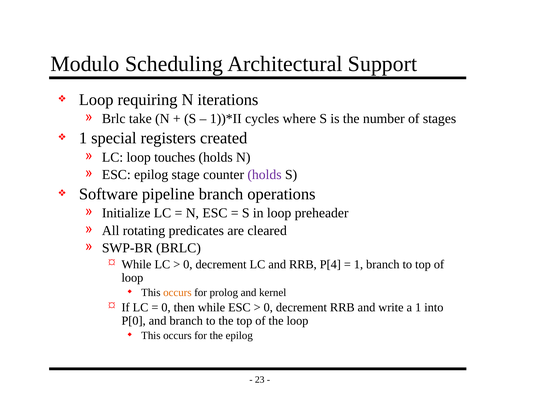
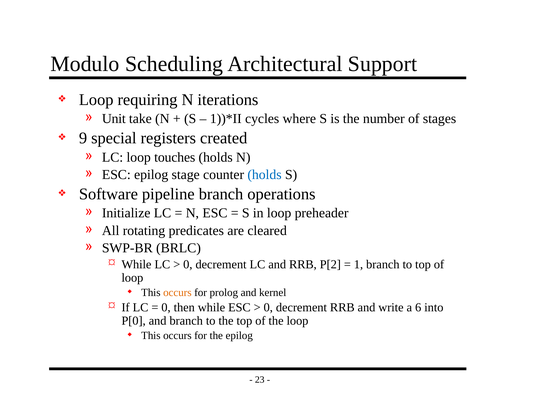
Brlc: Brlc -> Unit (114, 119)
1: 1 -> 9 (83, 138)
holds colour: purple -> blue (265, 174)
P[4: P[4 -> P[2 (330, 264)
a 1: 1 -> 6 (418, 307)
